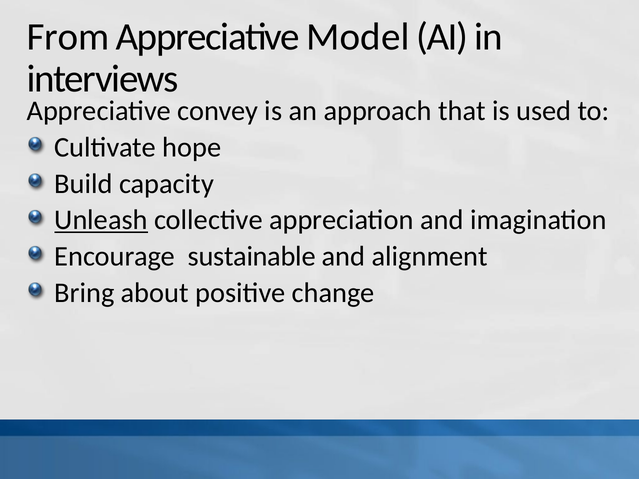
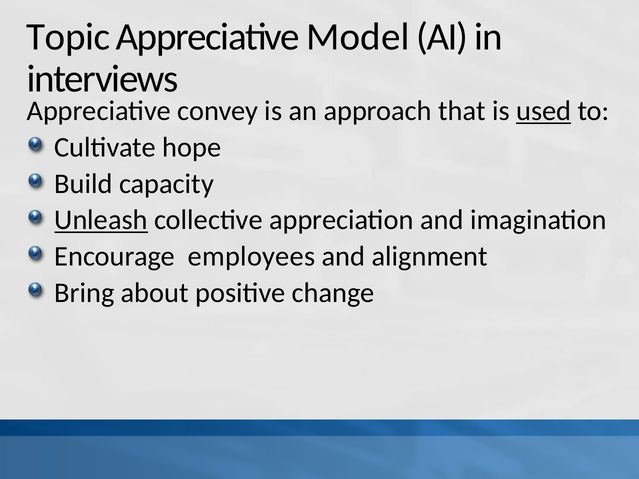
From: From -> Topic (68, 37)
used underline: none -> present (544, 111)
sustainable: sustainable -> employees (252, 257)
